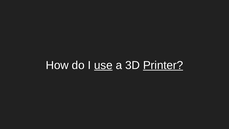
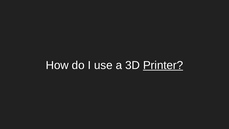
use underline: present -> none (103, 65)
